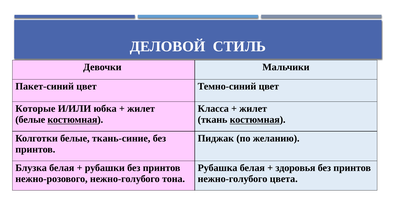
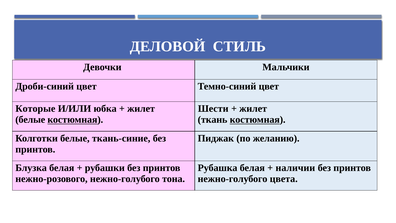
Пакет-синий: Пакет-синий -> Дроби-синий (45, 86)
Класса: Класса -> Шести (213, 109)
здоровья: здоровья -> наличии (295, 168)
